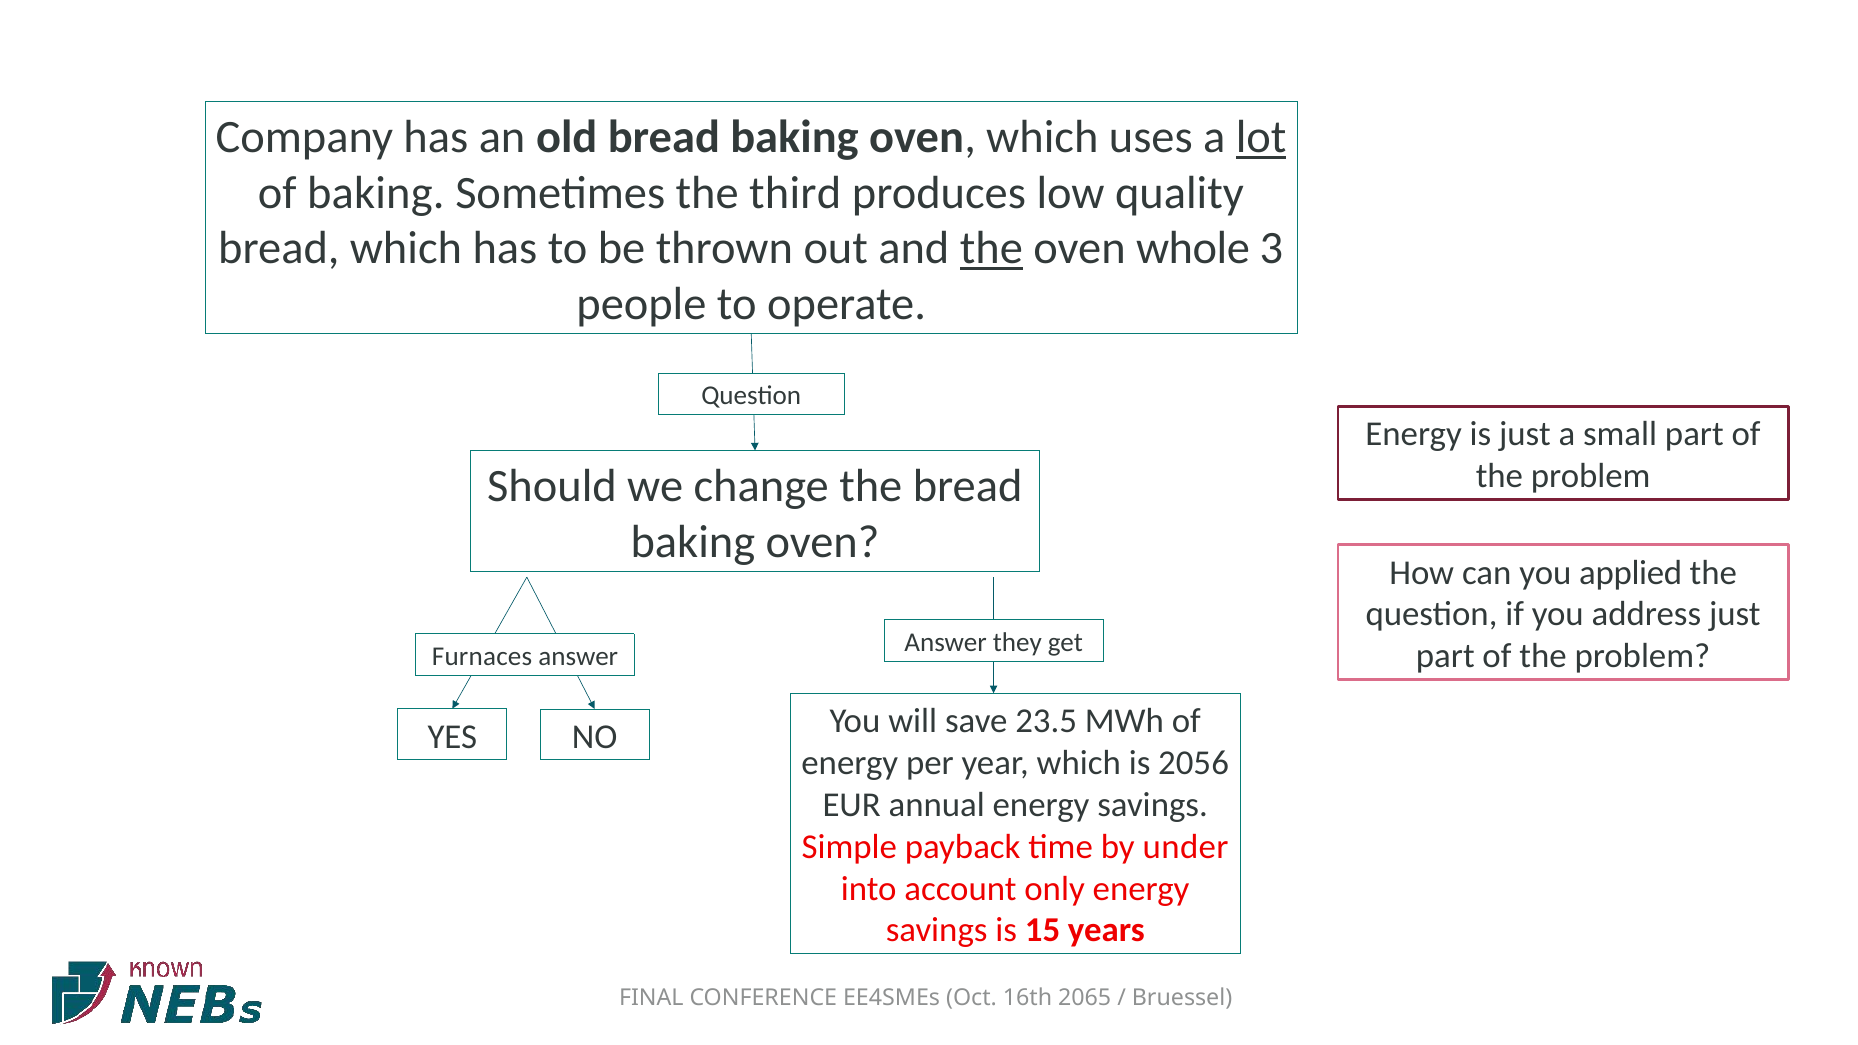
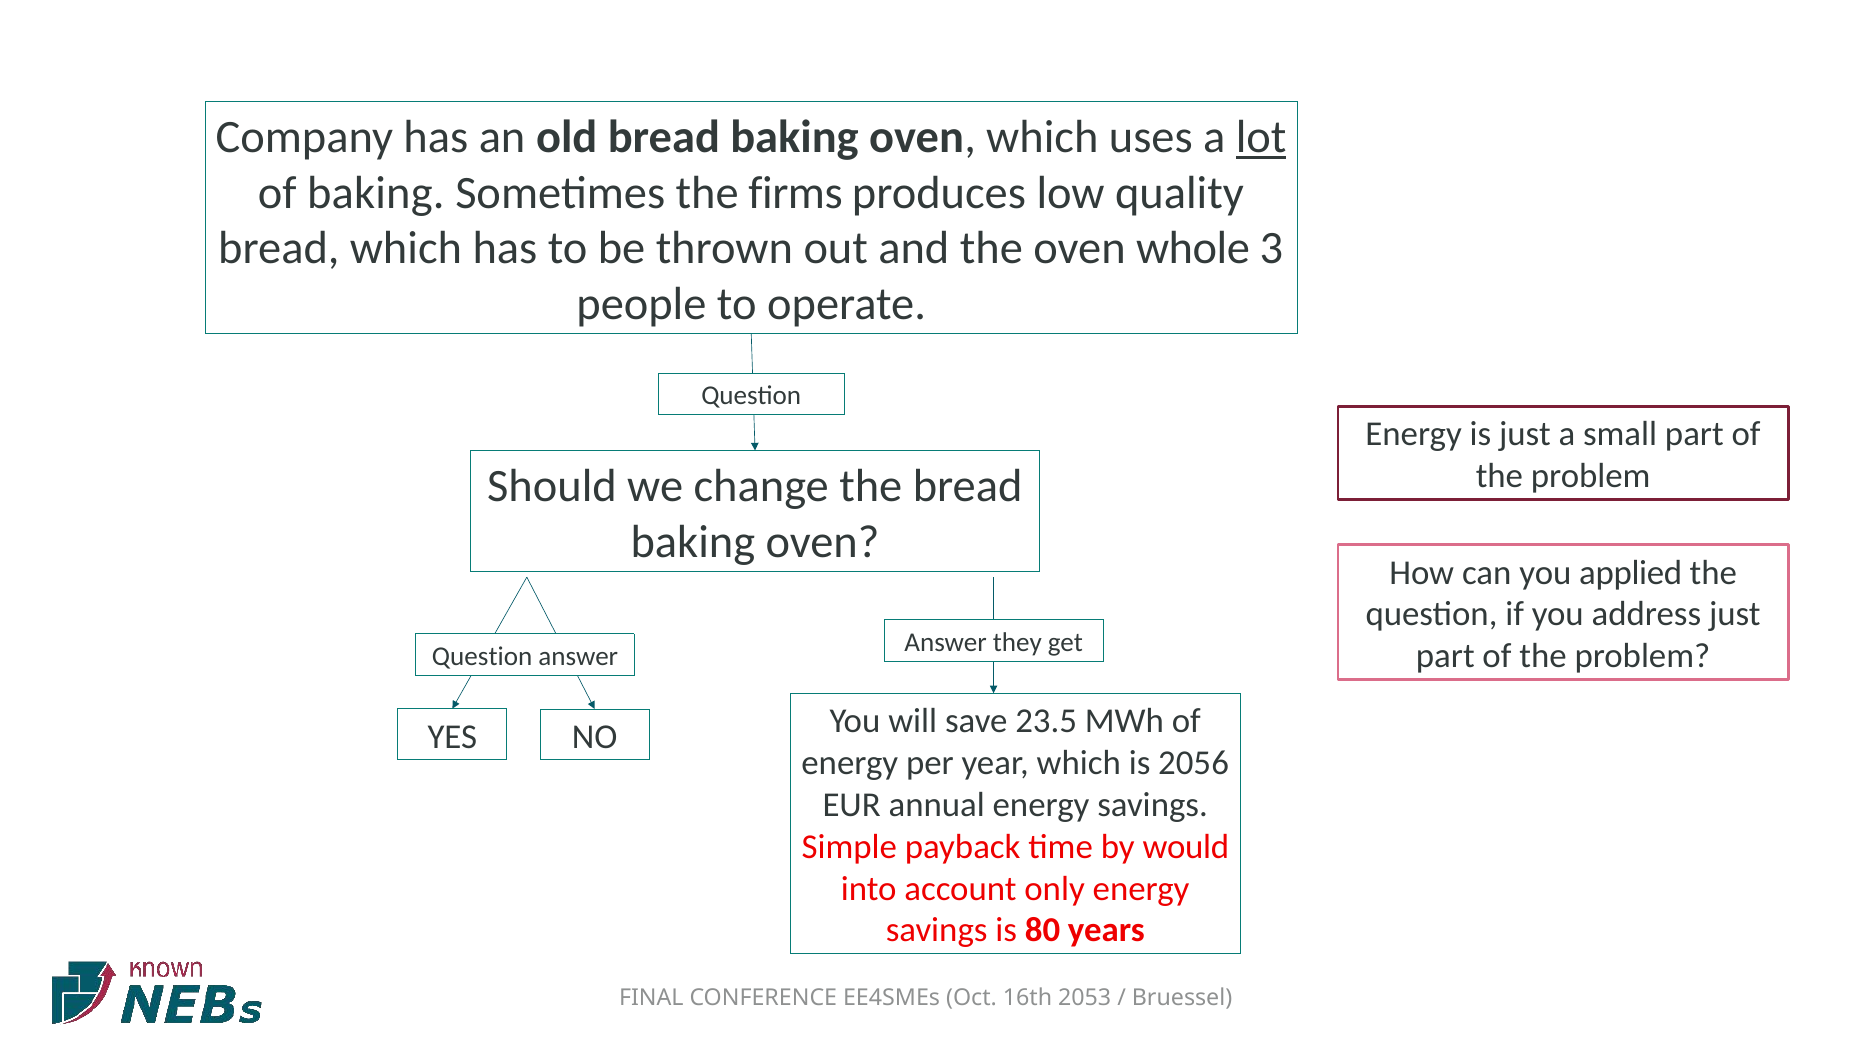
third: third -> firms (796, 193)
the underline: present -> none (991, 249)
Furnaces: Furnaces -> Question (482, 656)
under: under -> would (1186, 847)
15: 15 -> 80 (1043, 930)
2065: 2065 -> 2053 (1085, 998)
